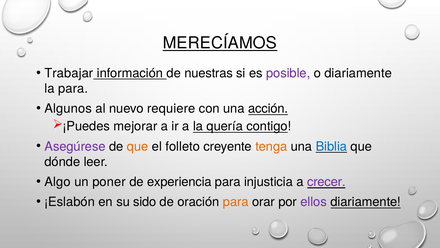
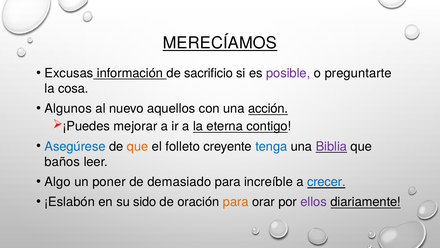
Trabajar: Trabajar -> Excusas (69, 73)
nuestras: nuestras -> sacrificio (209, 73)
o diariamente: diariamente -> preguntarte (358, 73)
la para: para -> cosa (73, 88)
requiere: requiere -> aquellos (171, 108)
quería: quería -> eterna (225, 126)
Asegúrese colour: purple -> blue (75, 146)
tenga colour: orange -> blue (271, 146)
Biblia colour: blue -> purple (331, 146)
dónde: dónde -> baños (62, 162)
experiencia: experiencia -> demasiado (179, 182)
injusticia: injusticia -> increíble (268, 182)
crecer colour: purple -> blue (326, 182)
